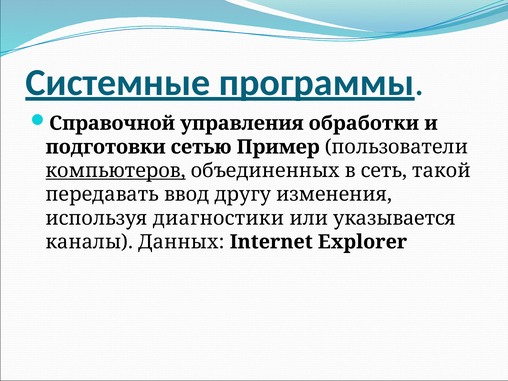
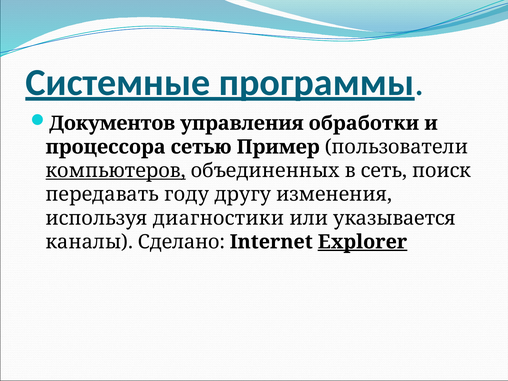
Справочной: Справочной -> Документов (112, 123)
подготовки: подготовки -> процессора (106, 147)
такой: такой -> поиск (442, 171)
ввод: ввод -> году (187, 194)
Данных: Данных -> Сделано (181, 242)
Explorer underline: none -> present (363, 242)
